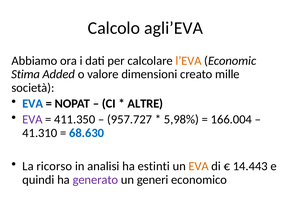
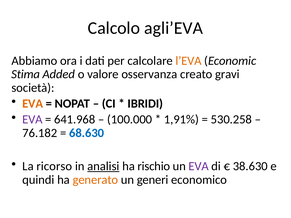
dimensioni: dimensioni -> osservanza (149, 74)
mille: mille -> gravi (227, 74)
EVA colour: blue -> orange (33, 104)
ALTRE: ALTRE -> IBRIDI (145, 104)
411.350: 411.350 -> 641.968 (75, 120)
957.727: 957.727 -> 100.000 (130, 120)
5,98%: 5,98% -> 1,91% (181, 120)
166.004: 166.004 -> 530.258 (231, 120)
41.310: 41.310 -> 76.182 (40, 133)
analisi underline: none -> present (103, 166)
estinti: estinti -> rischio (154, 166)
EVA colour: orange -> purple (199, 166)
14.443: 14.443 -> 38.630 (250, 166)
generato colour: purple -> orange (95, 180)
